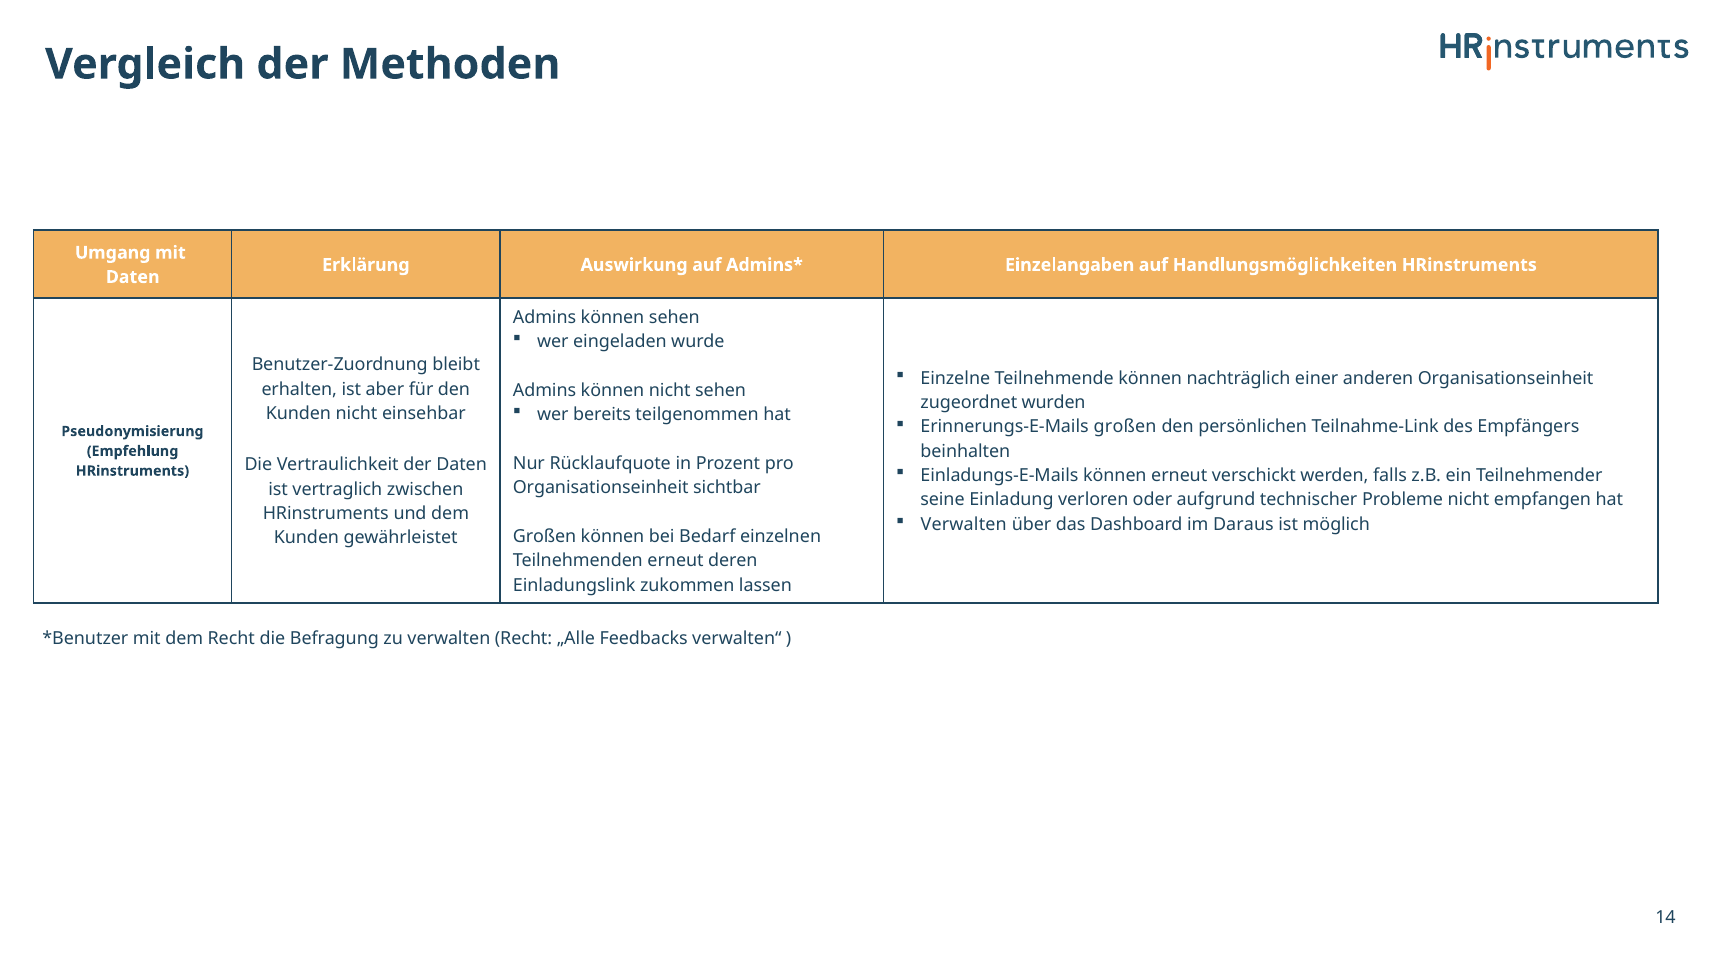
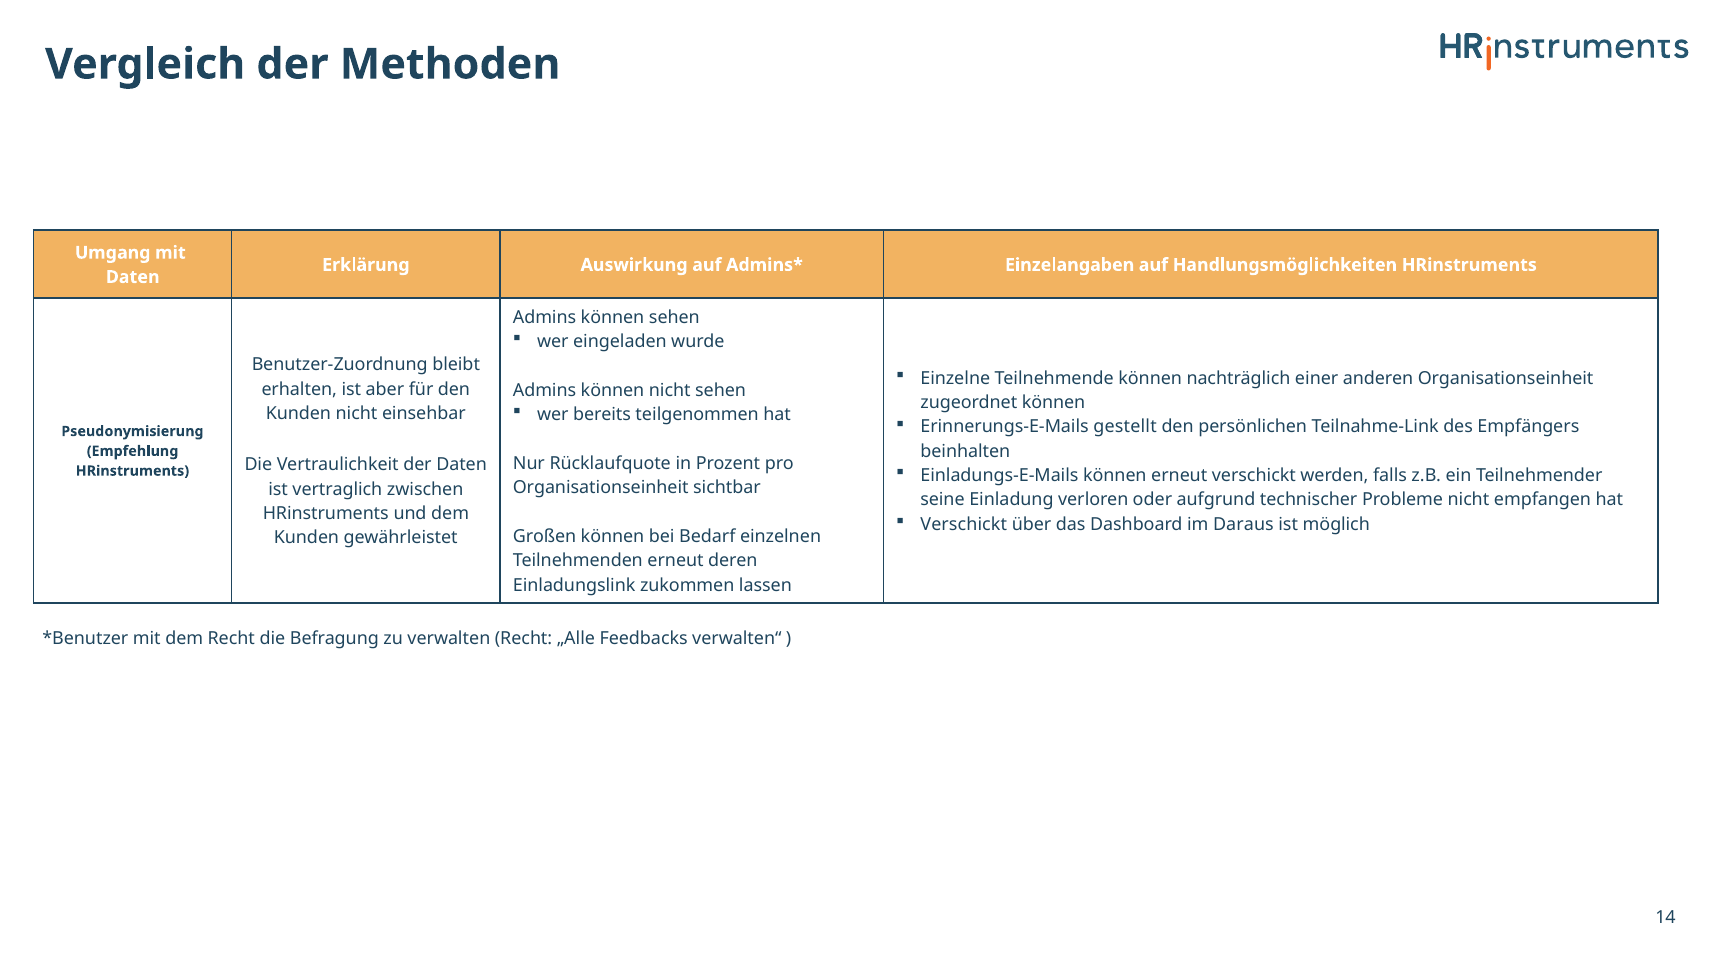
zugeordnet wurden: wurden -> können (1054, 403)
Erinnerungs-E-Mails großen: großen -> gestellt (1125, 427)
Verwalten: Verwalten -> Verschickt (964, 524)
